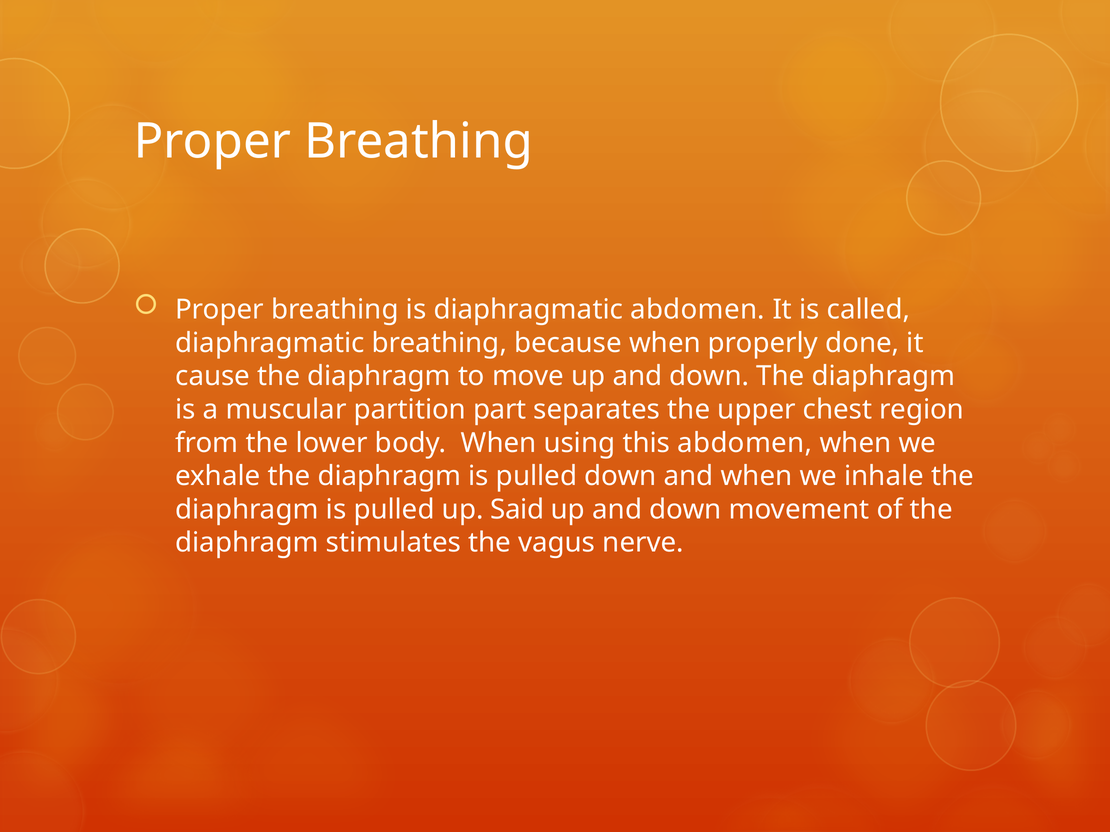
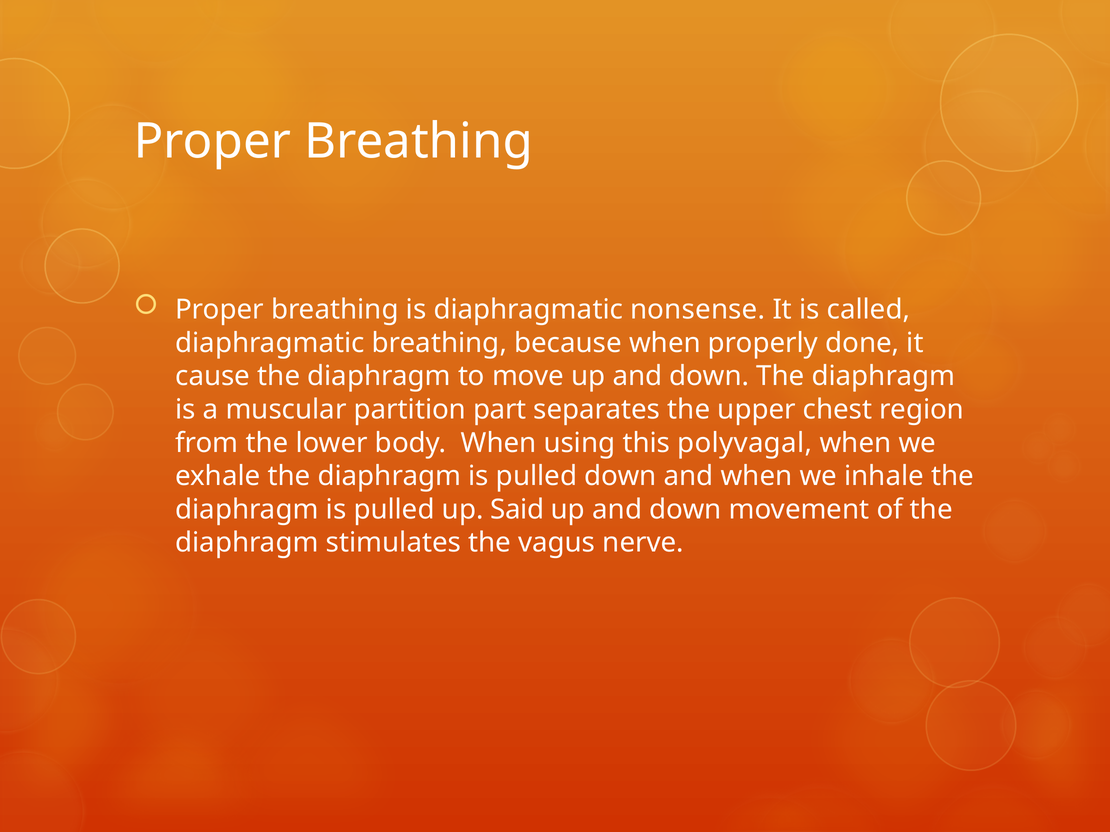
diaphragmatic abdomen: abdomen -> nonsense (698, 310)
this abdomen: abdomen -> polyvagal (745, 443)
